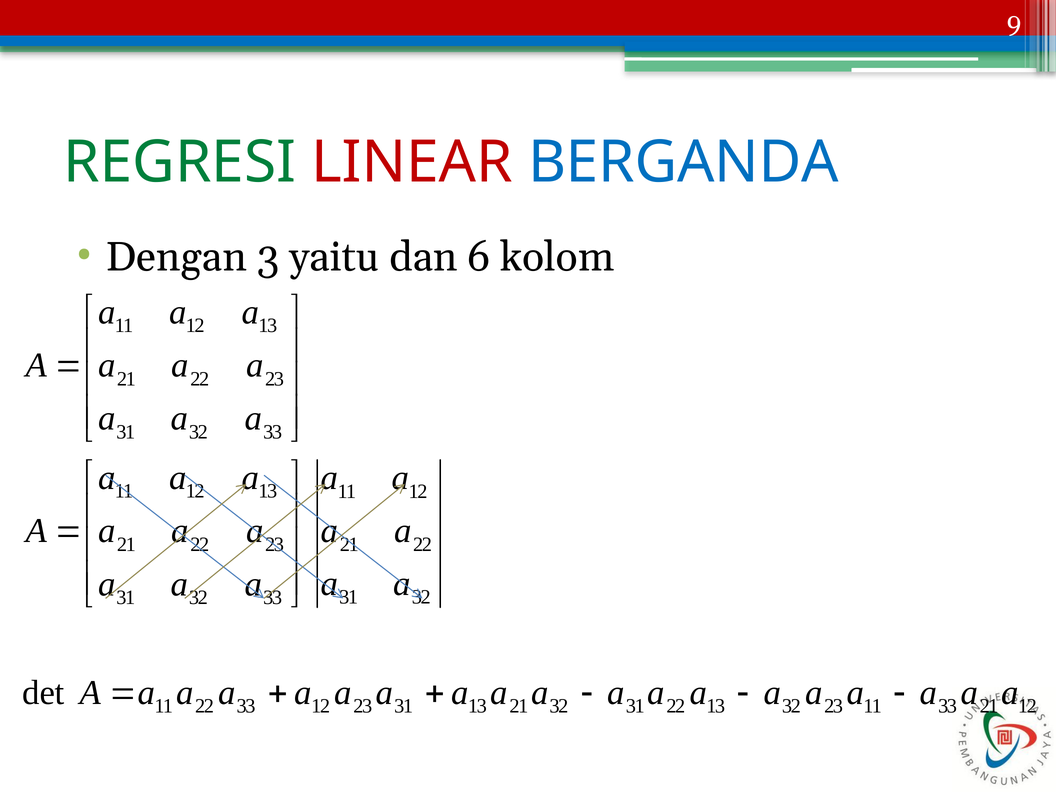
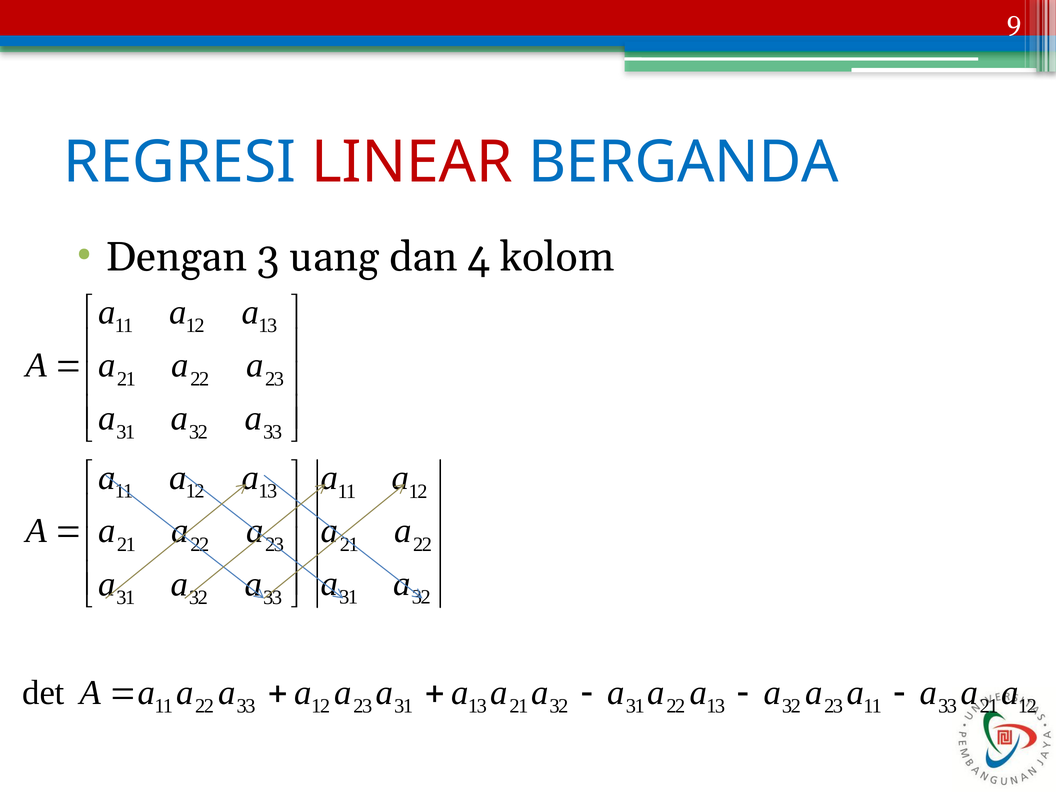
REGRESI colour: green -> blue (180, 162)
yaitu: yaitu -> uang (334, 257)
6: 6 -> 4 (479, 257)
